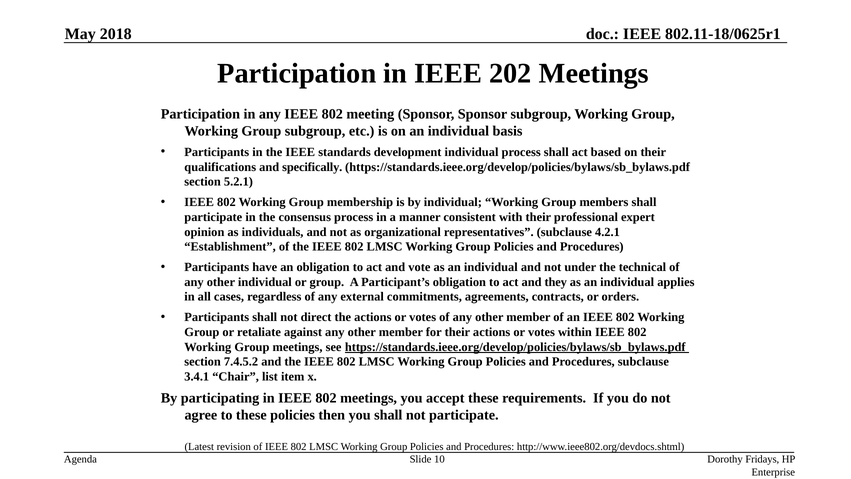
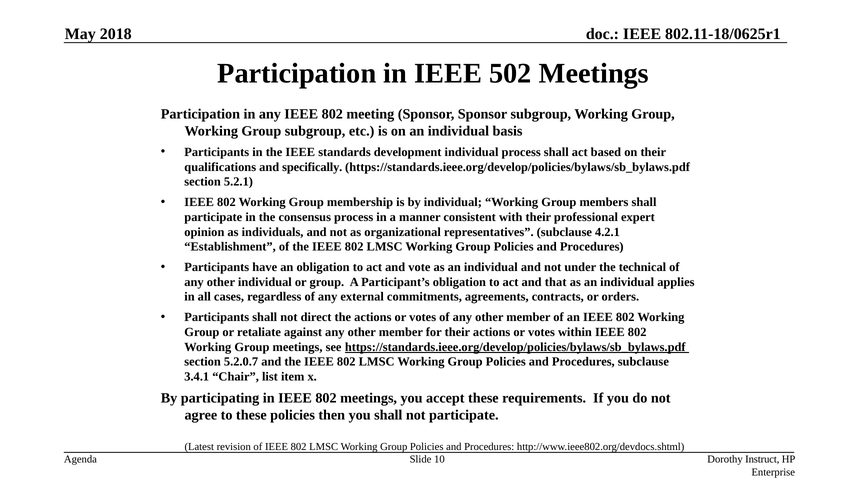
202: 202 -> 502 (510, 73)
they: they -> that (556, 282)
7.4.5.2: 7.4.5.2 -> 5.2.0.7 (241, 362)
Fridays: Fridays -> Instruct (762, 459)
